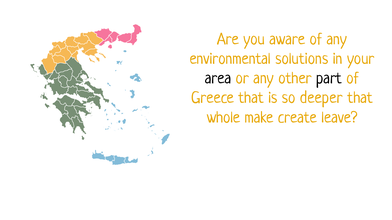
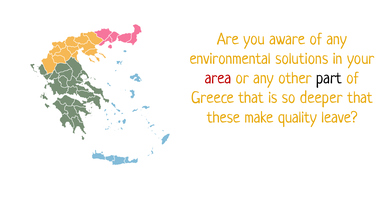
area colour: black -> red (218, 78)
whole: whole -> these (223, 117)
create: create -> quality (297, 117)
